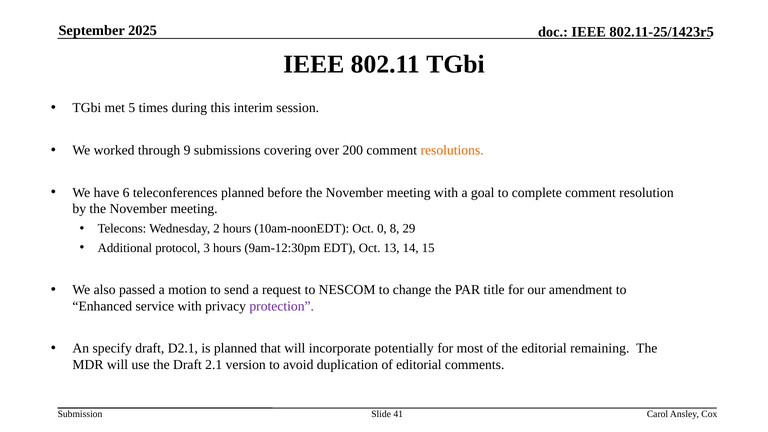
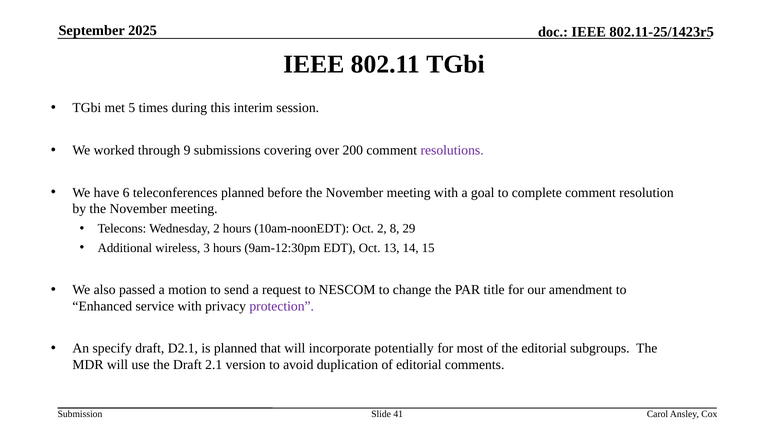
resolutions colour: orange -> purple (452, 150)
Oct 0: 0 -> 2 (382, 229)
protocol: protocol -> wireless (178, 248)
remaining: remaining -> subgroups (600, 348)
